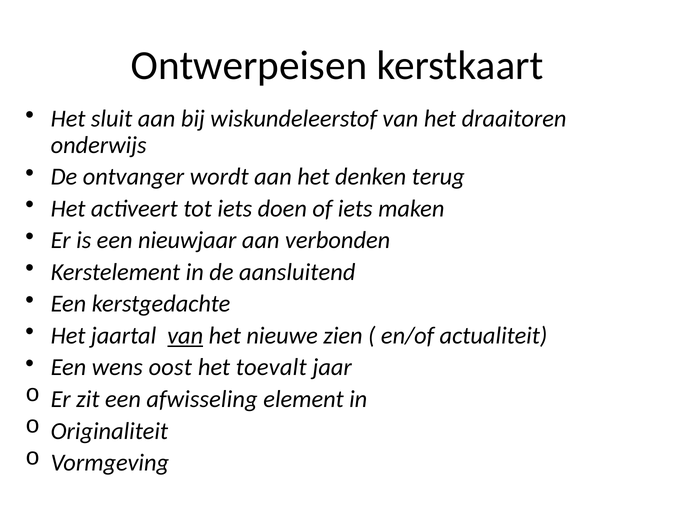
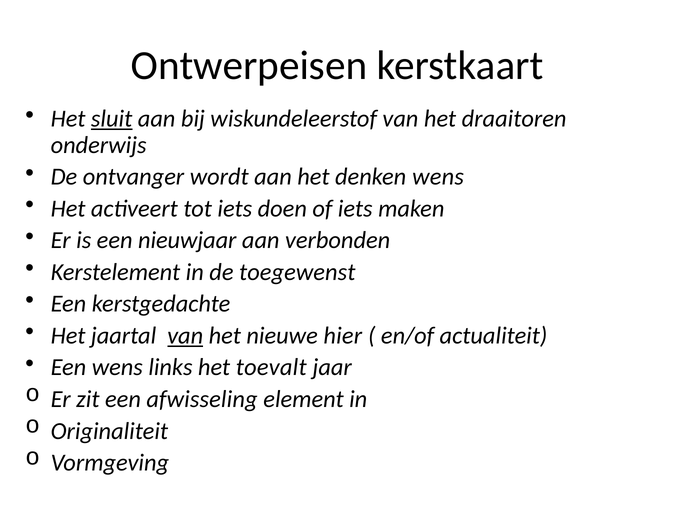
sluit underline: none -> present (112, 119)
denken terug: terug -> wens (438, 177)
aansluitend: aansluitend -> toegewenst (297, 272)
zien: zien -> hier (343, 335)
oost: oost -> links (170, 367)
